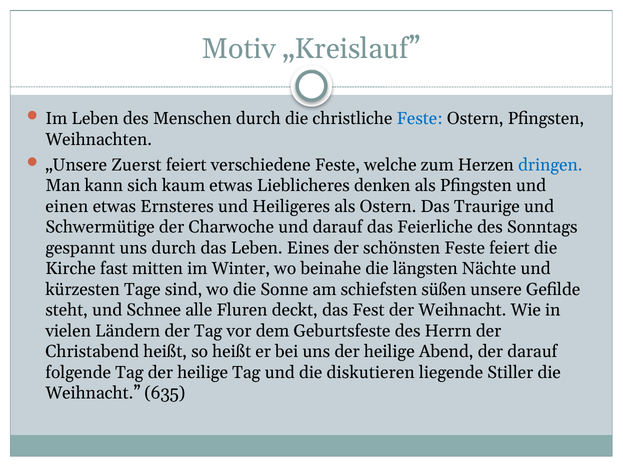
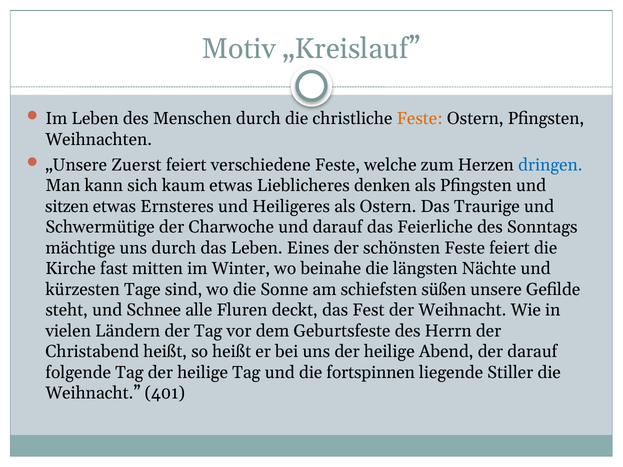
Feste colour: blue -> orange (420, 119)
einen: einen -> sitzen (67, 206)
gespannt: gespannt -> mächtige (80, 248)
diskutieren: diskutieren -> fortspinnen (371, 373)
635: 635 -> 401 (165, 393)
